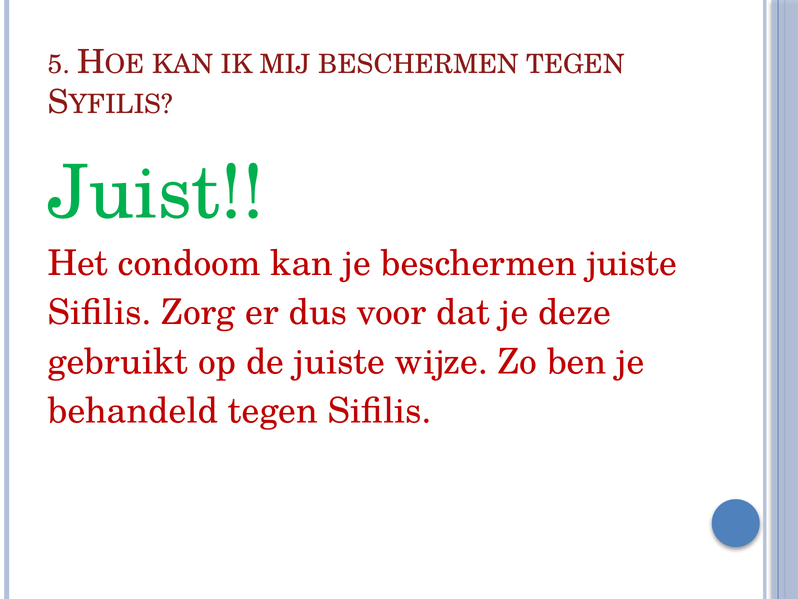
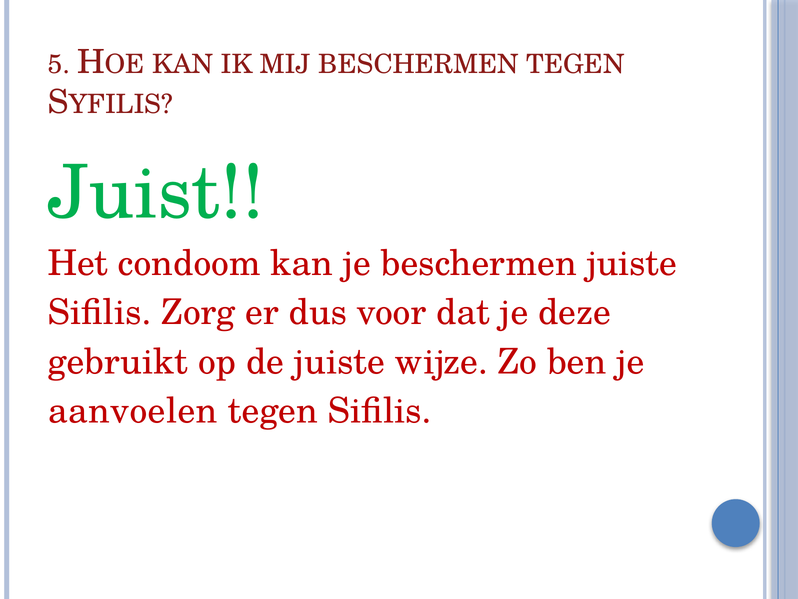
behandeld: behandeld -> aanvoelen (133, 411)
